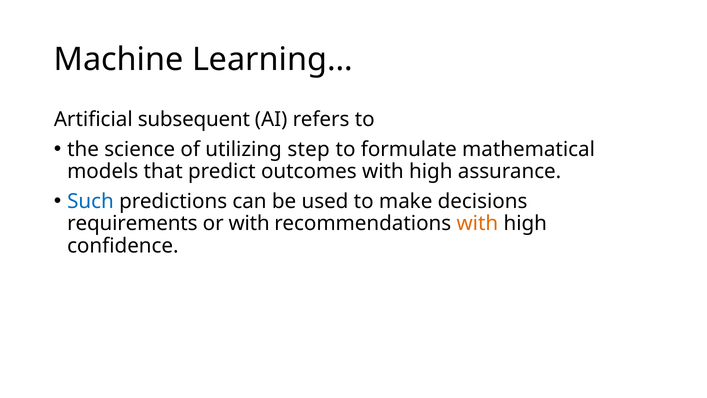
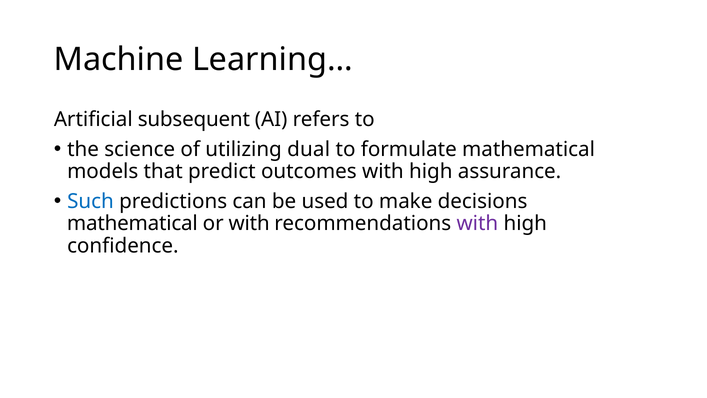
step: step -> dual (309, 149)
requirements: requirements -> mathematical (132, 223)
with colour: orange -> purple (477, 223)
